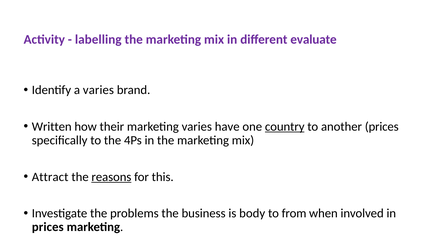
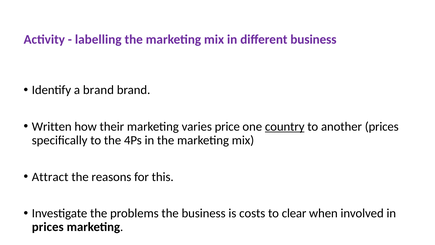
different evaluate: evaluate -> business (313, 39)
a varies: varies -> brand (98, 90)
have: have -> price (227, 126)
reasons underline: present -> none (111, 177)
body: body -> costs (252, 213)
from: from -> clear (294, 213)
